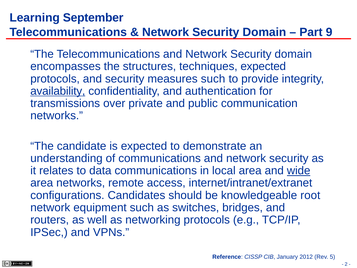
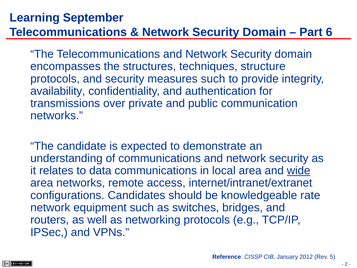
9: 9 -> 6 (329, 32)
techniques expected: expected -> structure (263, 66)
availability underline: present -> none (58, 91)
root: root -> rate (310, 195)
